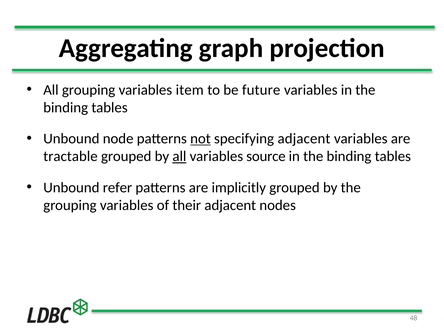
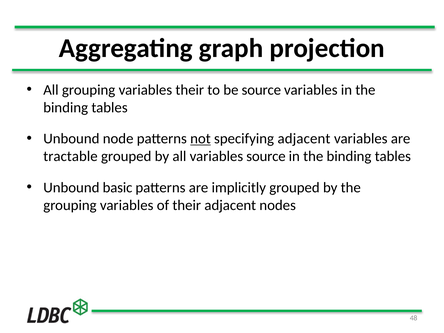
variables item: item -> their (190, 90)
be future: future -> source (261, 90)
all underline: present -> none (179, 156)
refer: refer -> basic (118, 188)
